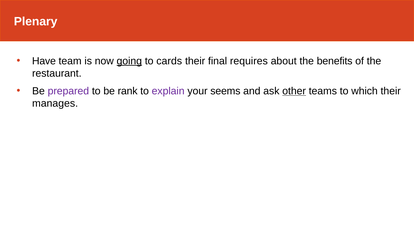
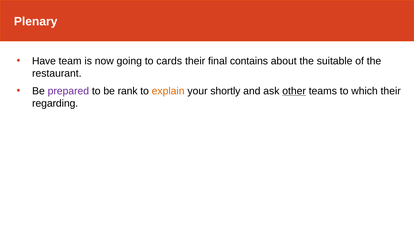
going underline: present -> none (129, 61)
requires: requires -> contains (249, 61)
benefits: benefits -> suitable (335, 61)
explain colour: purple -> orange (168, 91)
seems: seems -> shortly (225, 91)
manages: manages -> regarding (55, 103)
